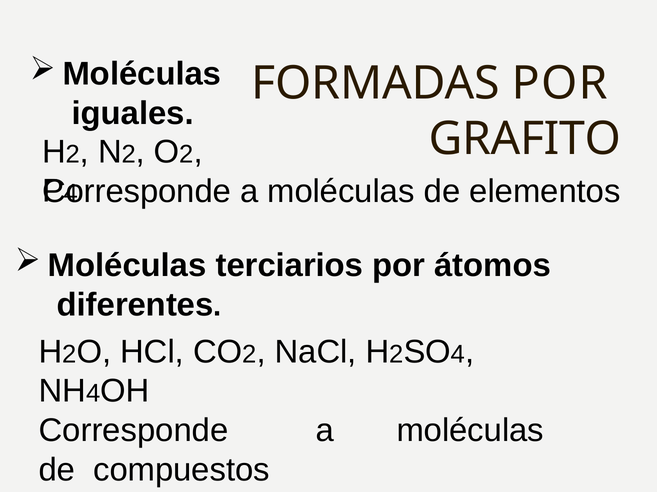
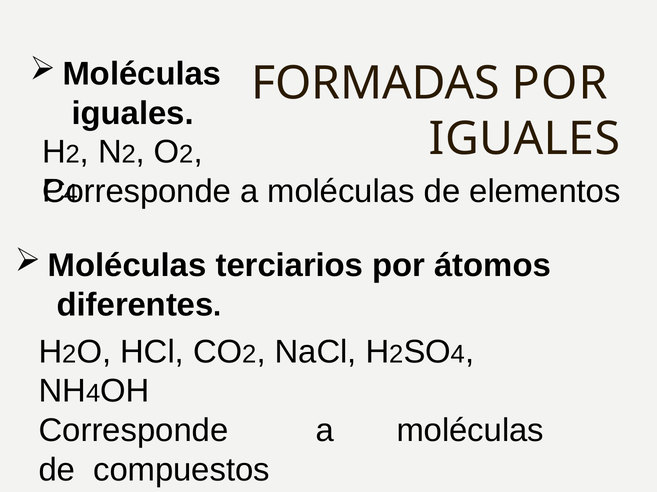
GRAFITO: GRAFITO -> IGUALES (525, 139)
